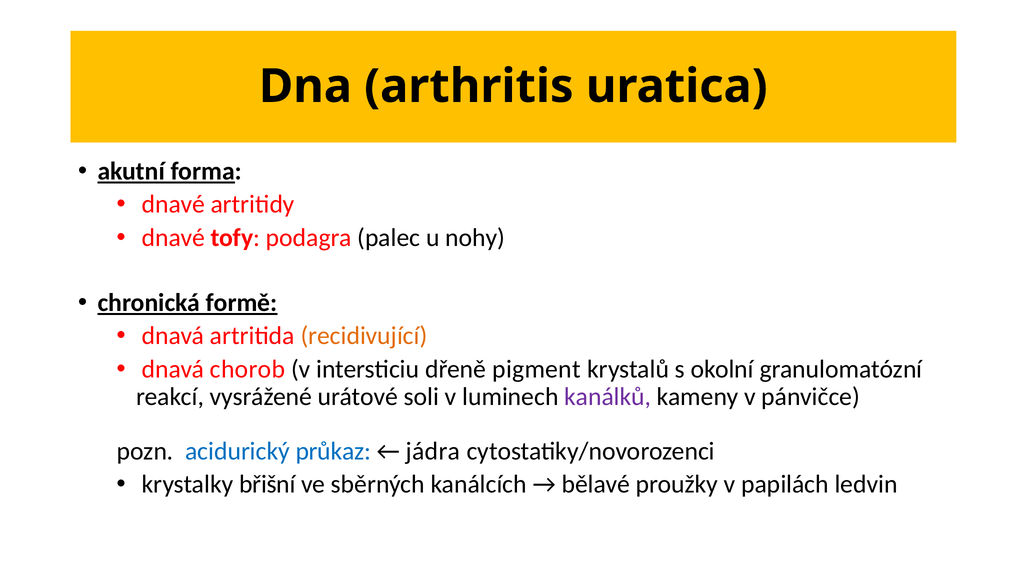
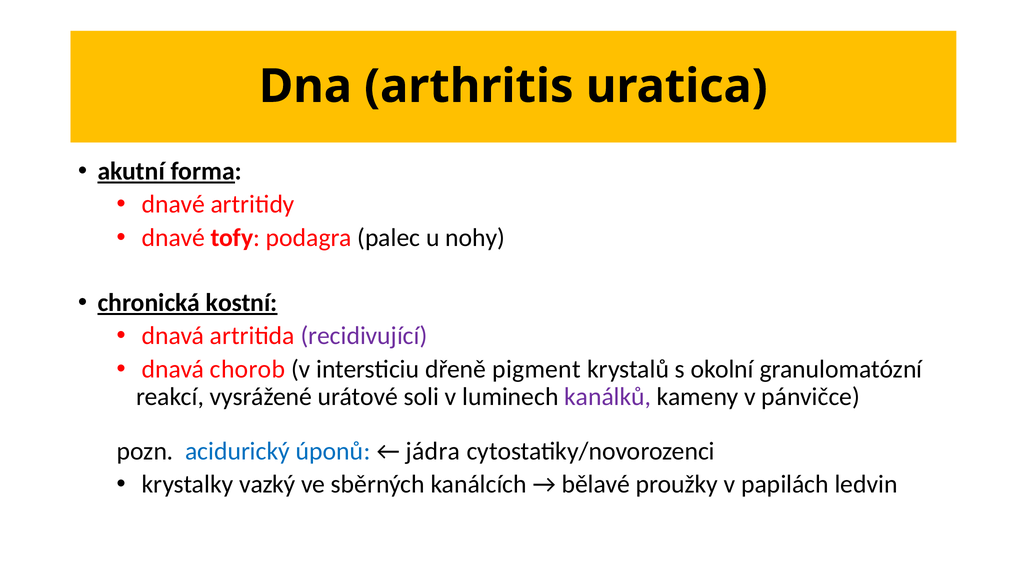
formě: formě -> kostní (242, 303)
recidivující colour: orange -> purple (364, 336)
průkaz: průkaz -> úponů (333, 451)
břišní: břišní -> vazký (267, 484)
